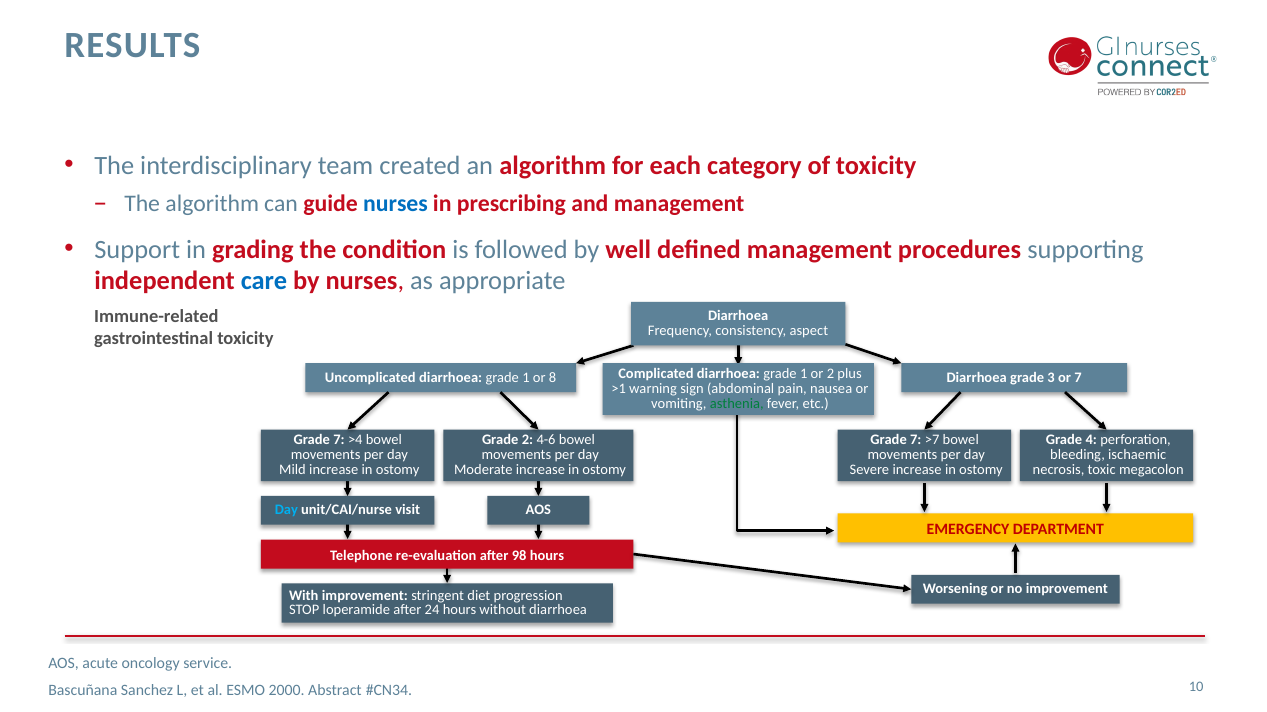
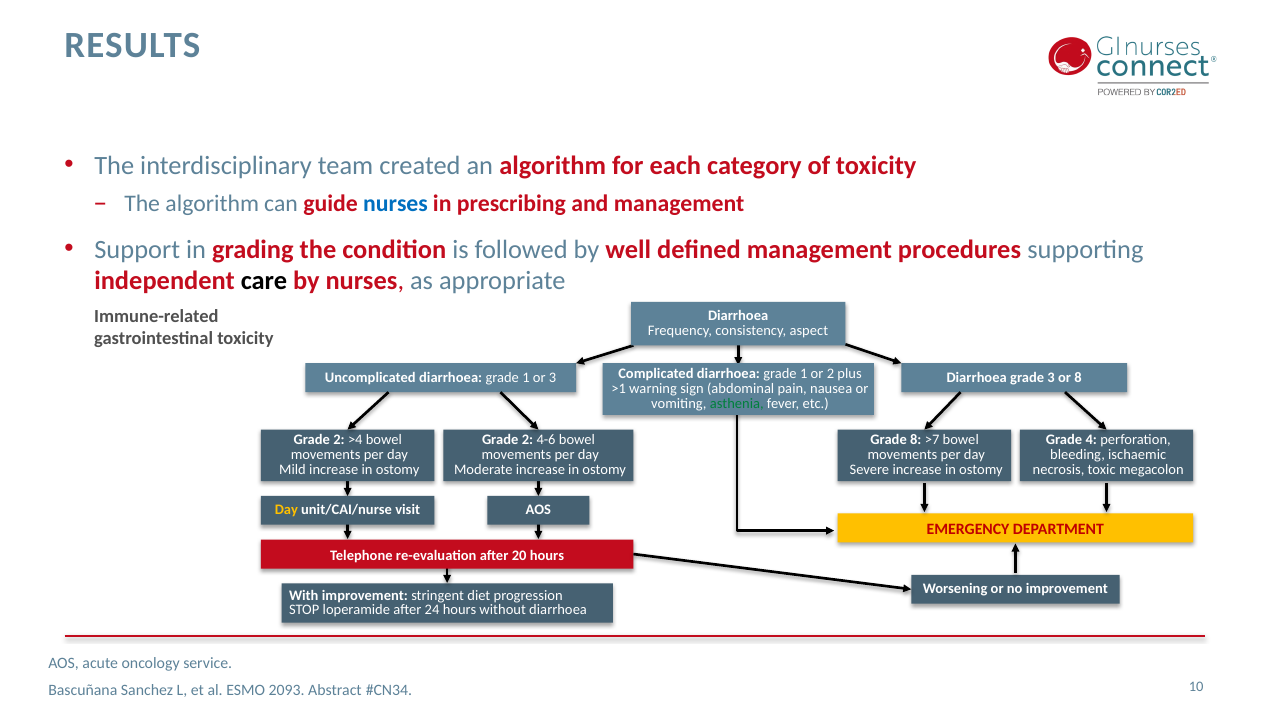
care colour: blue -> black (264, 281)
or 8: 8 -> 3 (553, 378)
or 7: 7 -> 8 (1078, 378)
7: 7 -> 2 (339, 441)
7: 7 -> 8 (916, 441)
Day colour: light blue -> yellow (286, 510)
98: 98 -> 20 (519, 556)
2000: 2000 -> 2093 (287, 691)
